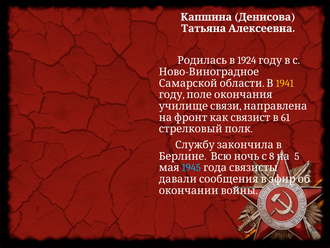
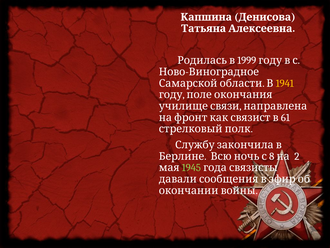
1924: 1924 -> 1999 (247, 60)
5: 5 -> 2 (297, 156)
1945 colour: light blue -> light green (191, 167)
